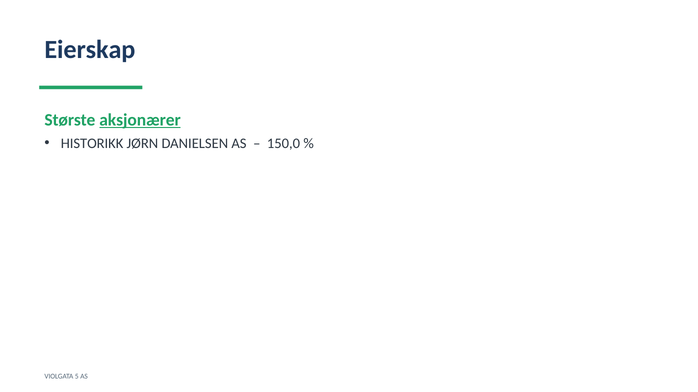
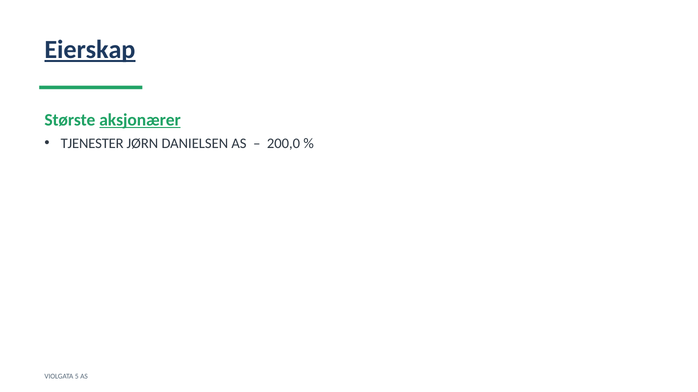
Eierskap underline: none -> present (90, 50)
HISTORIKK: HISTORIKK -> TJENESTER (92, 144)
150,0: 150,0 -> 200,0 (284, 144)
